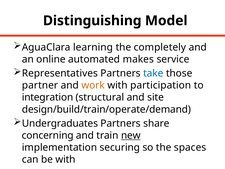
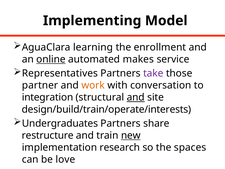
Distinguishing: Distinguishing -> Implementing (92, 21)
completely: completely -> enrollment (160, 47)
online underline: none -> present (51, 59)
take colour: blue -> purple (153, 73)
participation: participation -> conversation (161, 85)
and underline: none -> present (136, 97)
design/build/train/operate/demand: design/build/train/operate/demand -> design/build/train/operate/interests (106, 109)
concerning: concerning -> restructure (48, 135)
securing: securing -> research (120, 147)
be with: with -> love (65, 159)
